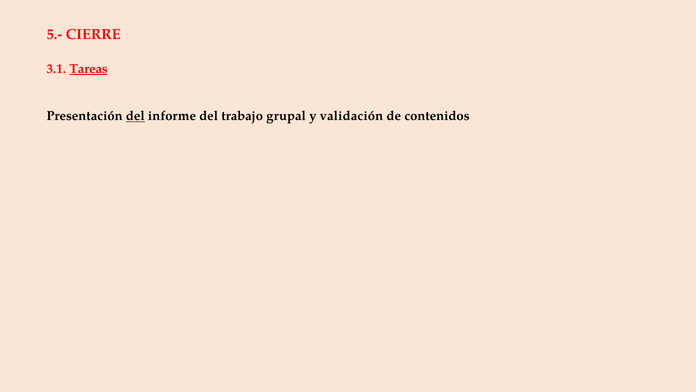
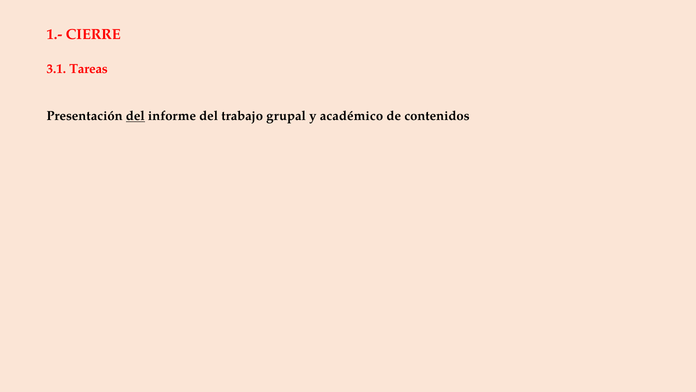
5.-: 5.- -> 1.- (54, 34)
Tareas underline: present -> none (89, 69)
validación: validación -> académico (351, 116)
